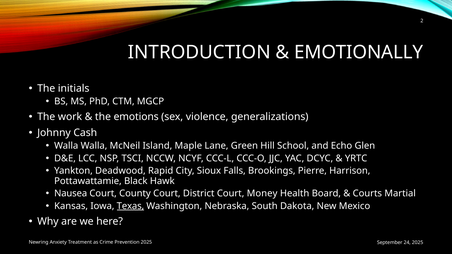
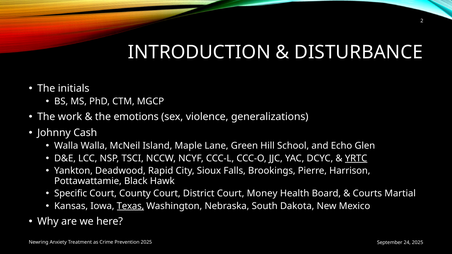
EMOTIONALLY: EMOTIONALLY -> DISTURBANCE (359, 52)
YRTC underline: none -> present (356, 158)
Nausea: Nausea -> Specific (71, 194)
